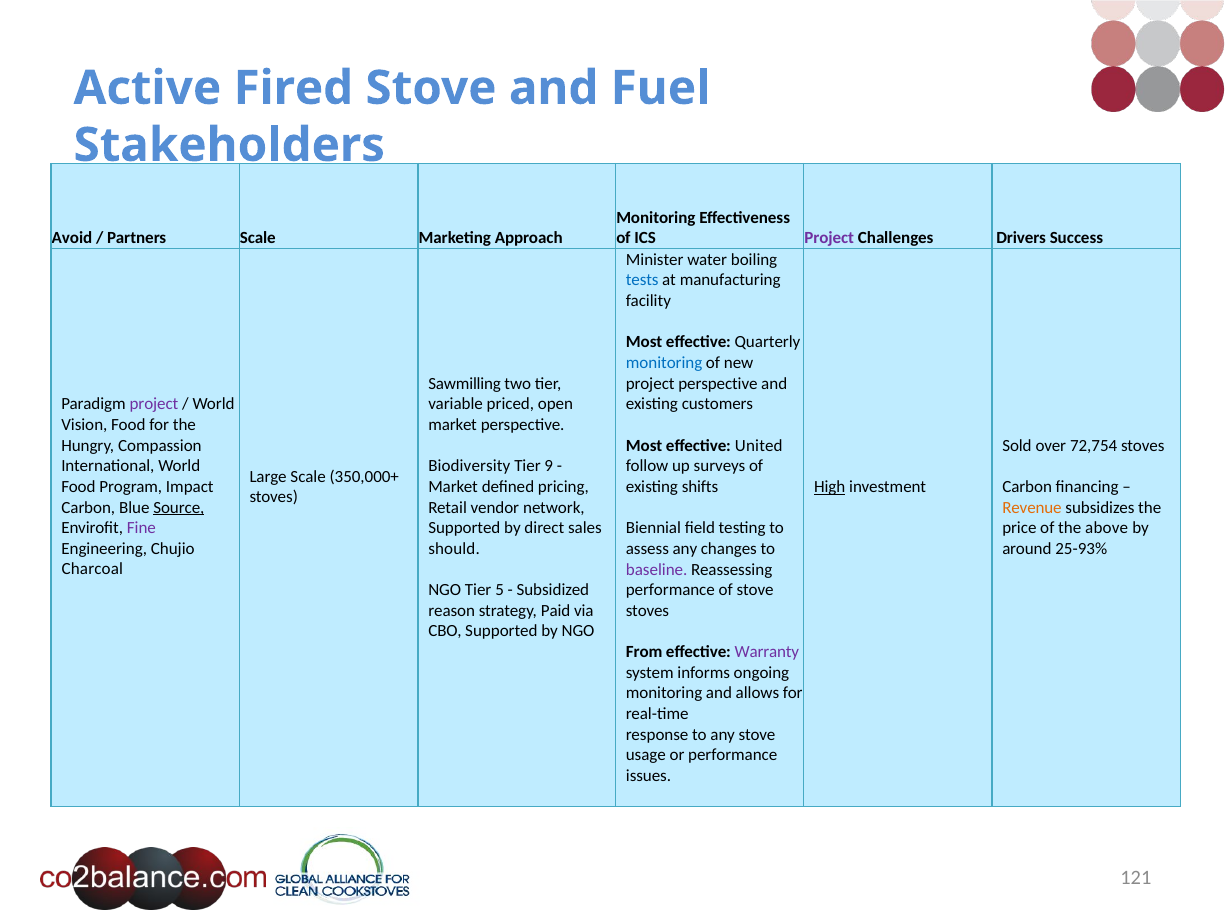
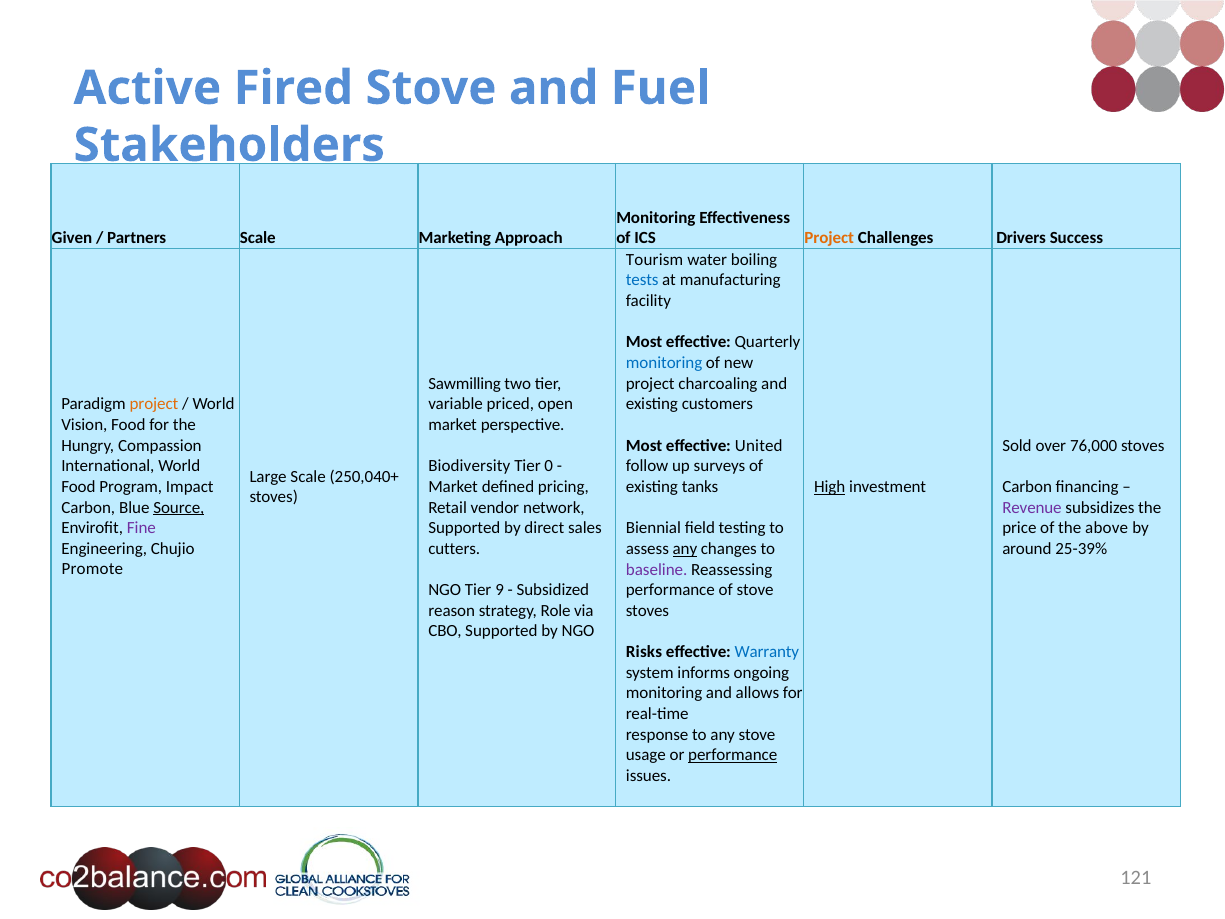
Avoid: Avoid -> Given (72, 238)
Project colour: purple -> orange (829, 238)
Minister: Minister -> Tourism (655, 260)
project perspective: perspective -> charcoaling (718, 383)
project colour: purple -> orange (154, 404)
72,754: 72,754 -> 76,000 (1094, 445)
9: 9 -> 0 (549, 466)
350,000+: 350,000+ -> 250,040+ (364, 476)
shifts: shifts -> tanks (700, 487)
Revenue colour: orange -> purple (1032, 507)
should: should -> cutters (454, 549)
any underline: none -> present (685, 549)
25-93%: 25-93% -> 25-39% (1081, 549)
Charcoal: Charcoal -> Promote (92, 569)
5: 5 -> 9 (500, 590)
Paid: Paid -> Role (556, 610)
From: From -> Risks (644, 652)
Warranty colour: purple -> blue (767, 652)
performance underline: none -> present (733, 755)
